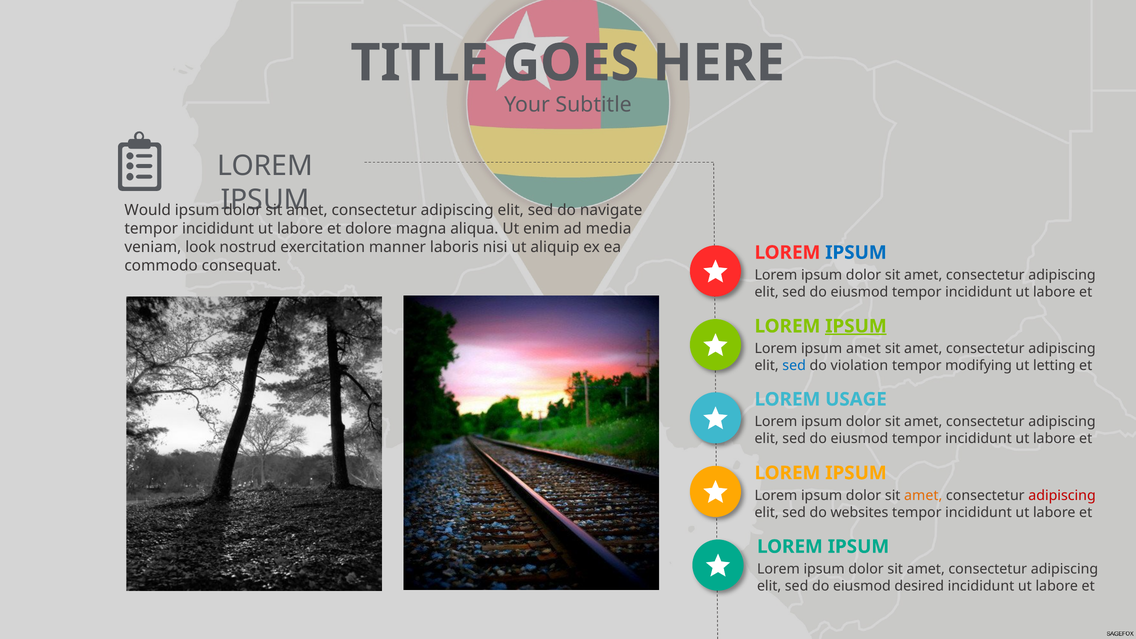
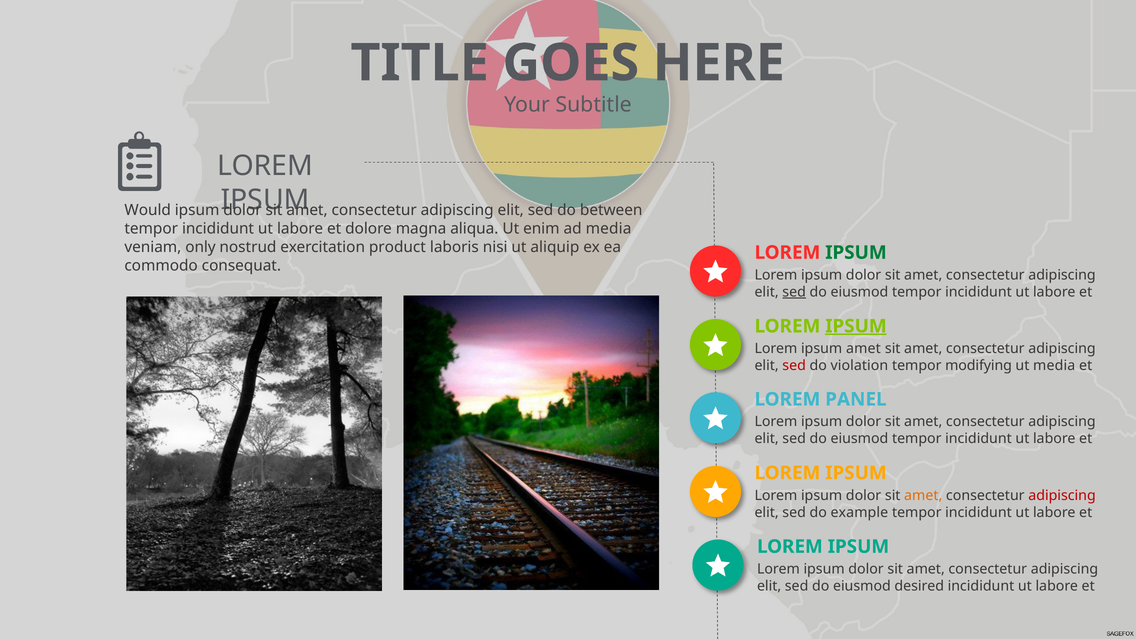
navigate: navigate -> between (611, 210)
look: look -> only (200, 247)
manner: manner -> product (397, 247)
IPSUM colour: blue -> green (856, 253)
sed underline: none -> present (794, 292)
sed colour: blue -> red (794, 366)
ut letting: letting -> media (1054, 366)
USAGE: USAGE -> PANEL (856, 399)
websites: websites -> example (859, 512)
